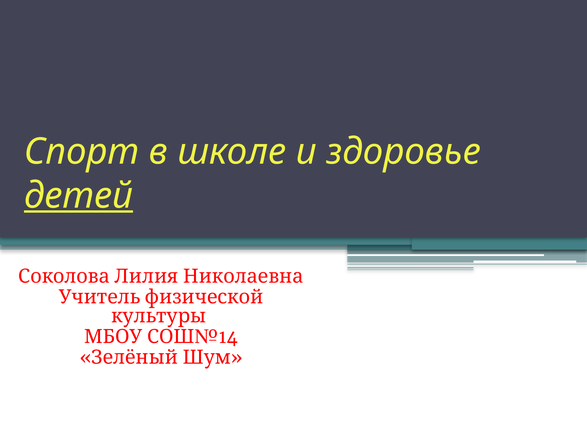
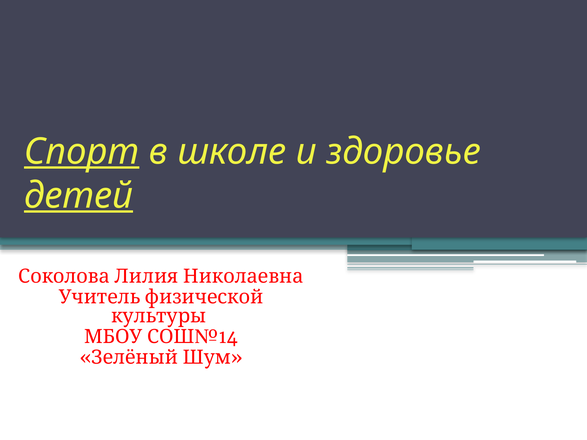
Спорт underline: none -> present (82, 152)
